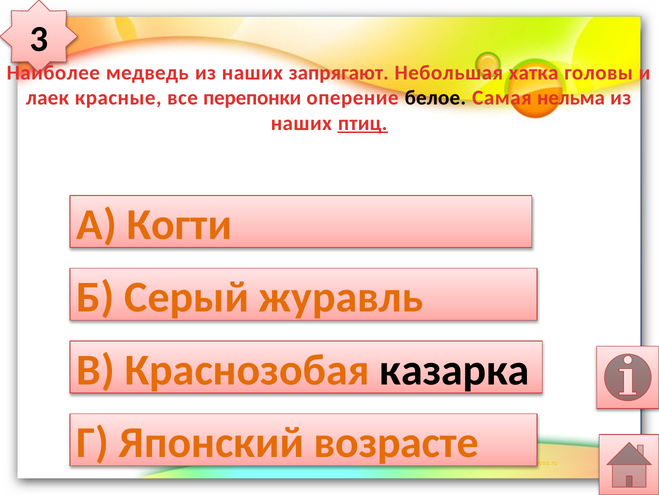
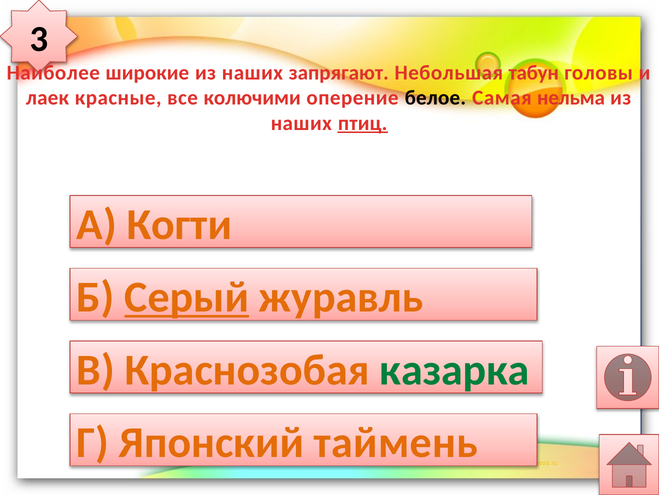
медведь: медведь -> широкие (147, 72)
хатка: хатка -> табун (534, 72)
перепонки: перепонки -> колючими (252, 98)
Серый underline: none -> present (187, 297)
казарка colour: black -> green (454, 370)
возрасте: возрасте -> таймень (396, 442)
